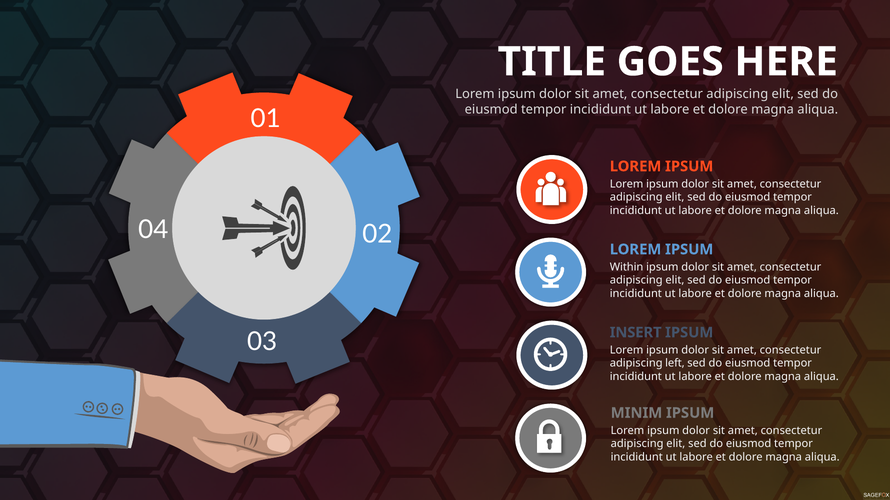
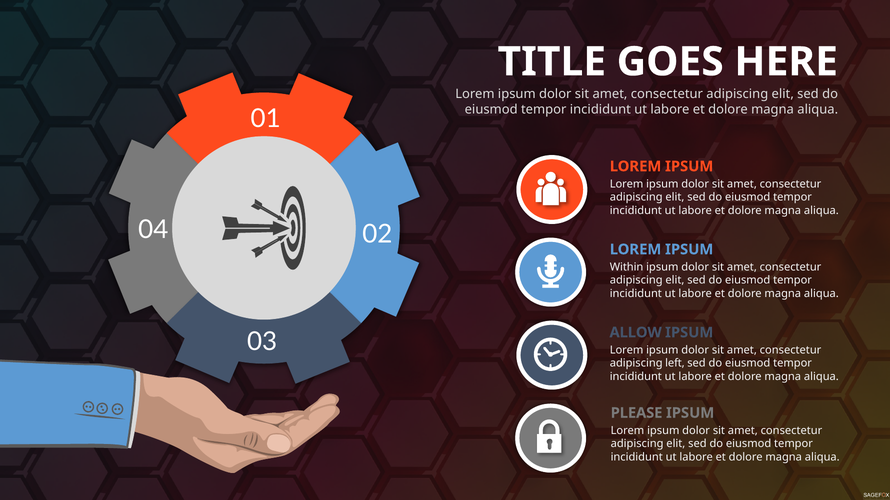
INSERT: INSERT -> ALLOW (636, 333)
MINIM: MINIM -> PLEASE (637, 413)
